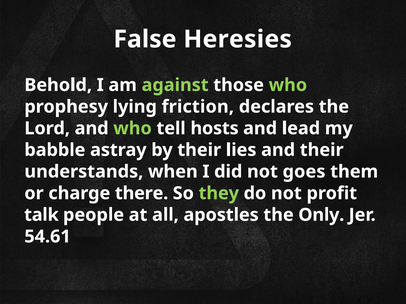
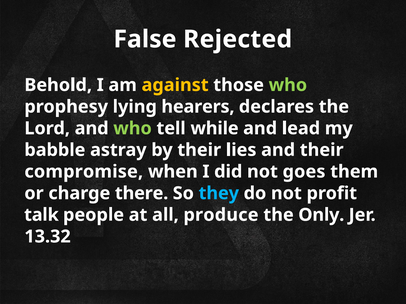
Heresies: Heresies -> Rejected (238, 39)
against colour: light green -> yellow (175, 85)
friction: friction -> hearers (198, 107)
hosts: hosts -> while (215, 129)
understands: understands -> compromise (84, 172)
they colour: light green -> light blue (219, 194)
apostles: apostles -> produce (221, 215)
54.61: 54.61 -> 13.32 (48, 237)
